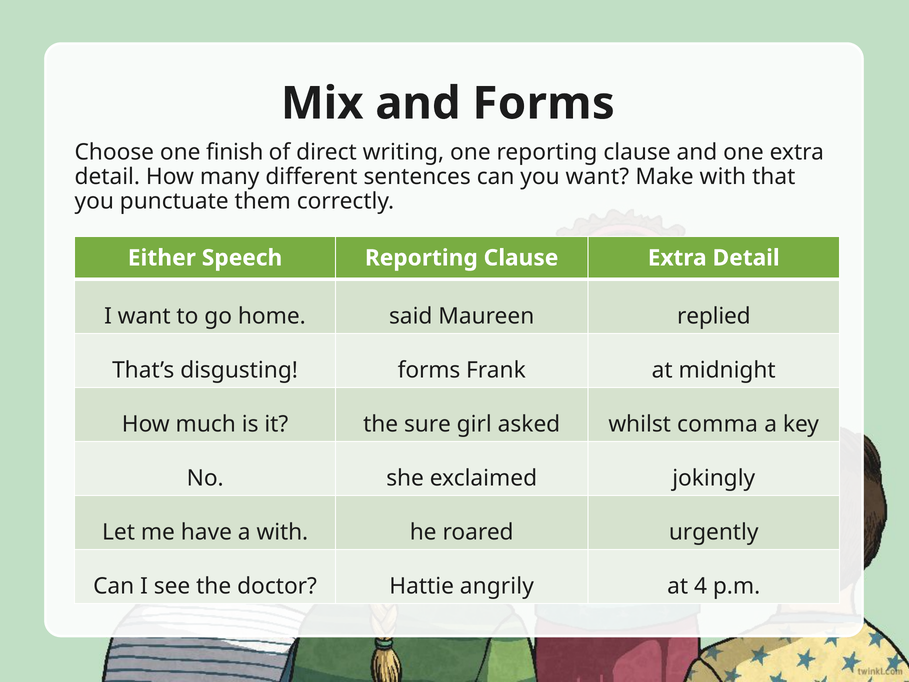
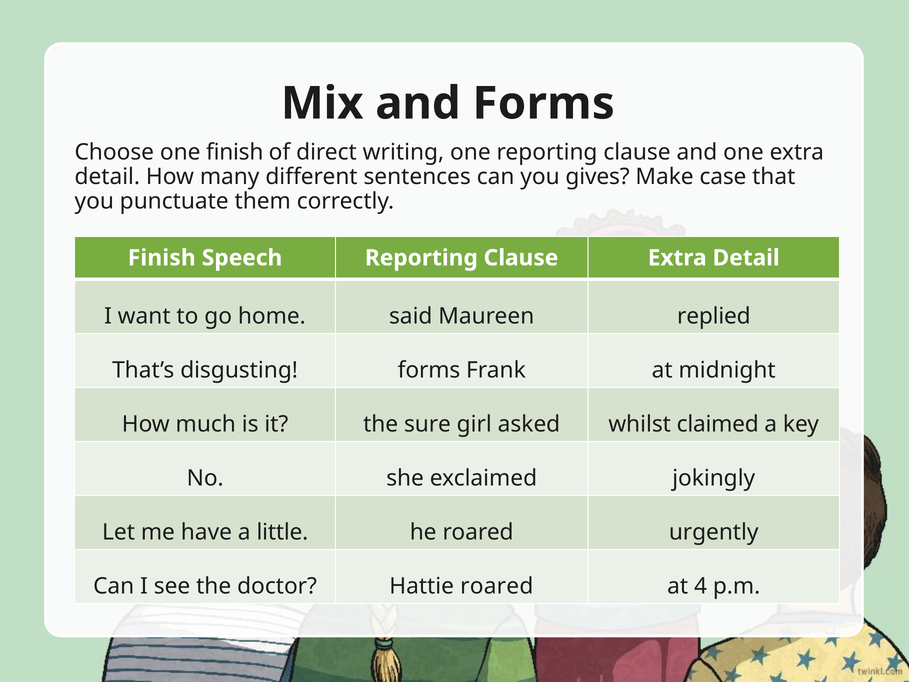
you want: want -> gives (598, 177)
Make with: with -> case (723, 177)
Either: Either -> Finish (162, 258)
comma: comma -> claimed (718, 424)
a with: with -> little (282, 532)
Hattie angrily: angrily -> roared (497, 586)
